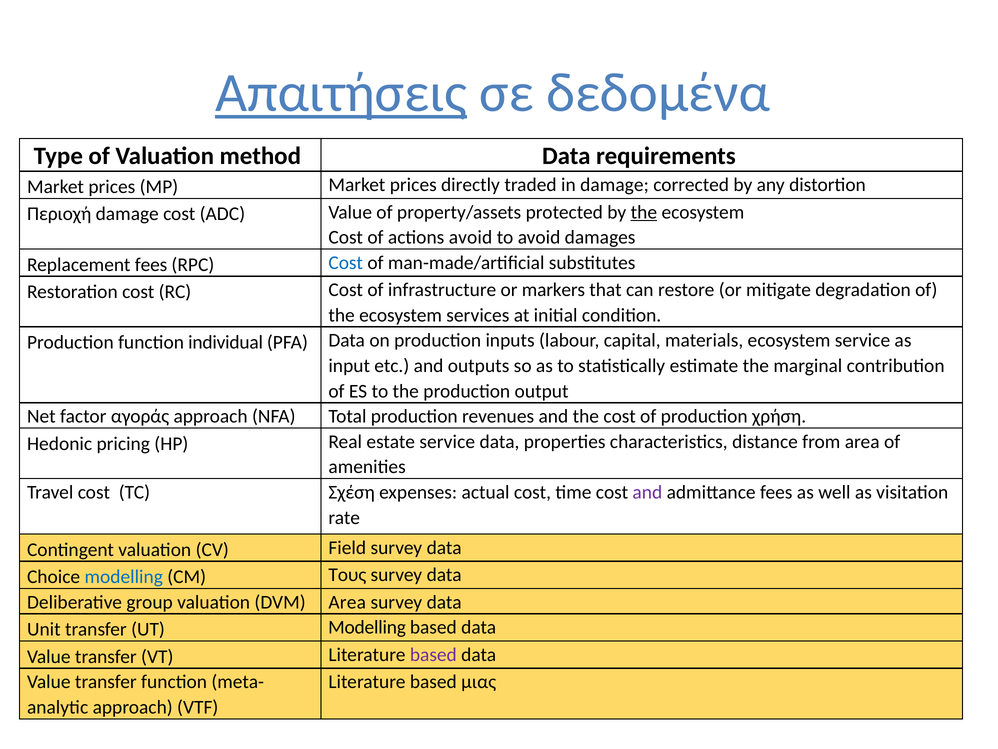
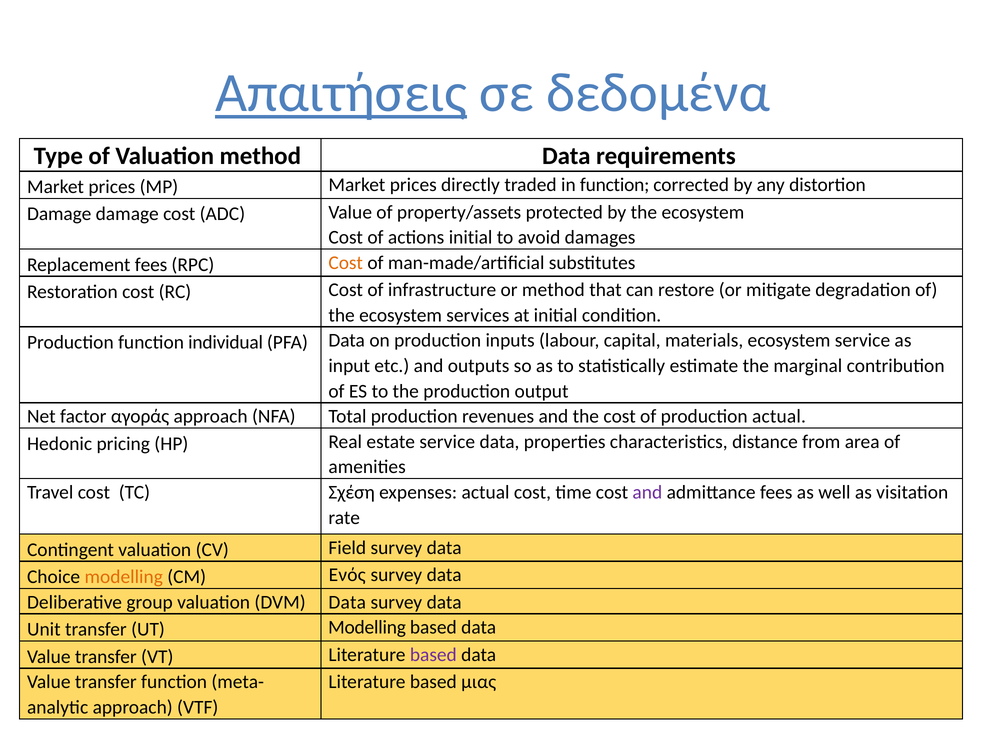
in damage: damage -> function (615, 185)
Περιοχή: Περιοχή -> Damage (59, 214)
the underline: present -> none (644, 212)
actions avoid: avoid -> initial (471, 237)
Cost colour: blue -> orange (346, 263)
or markers: markers -> method (553, 290)
production χρήση: χρήση -> actual (779, 416)
modelling colour: blue -> orange (124, 577)
Τους: Τους -> Ενός (347, 575)
DVM Area: Area -> Data (347, 602)
